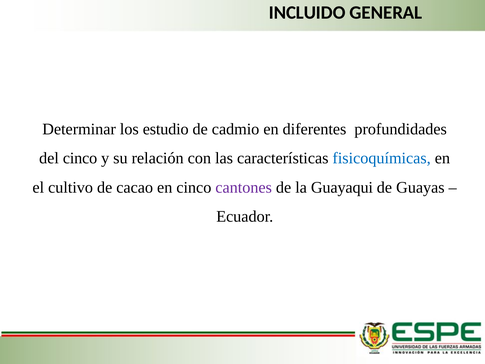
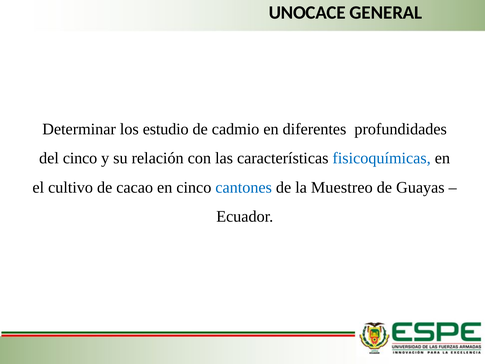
INCLUIDO: INCLUIDO -> UNOCACE (307, 13)
cantones colour: purple -> blue (244, 187)
Guayaqui: Guayaqui -> Muestreo (342, 187)
